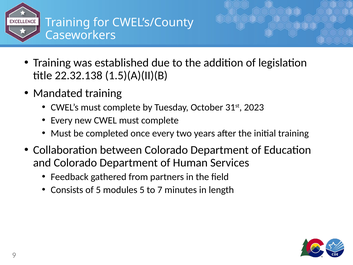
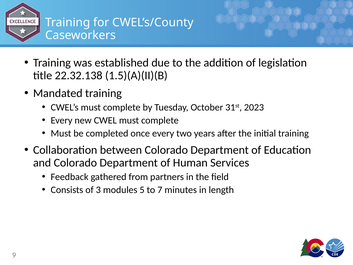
of 5: 5 -> 3 (98, 190)
